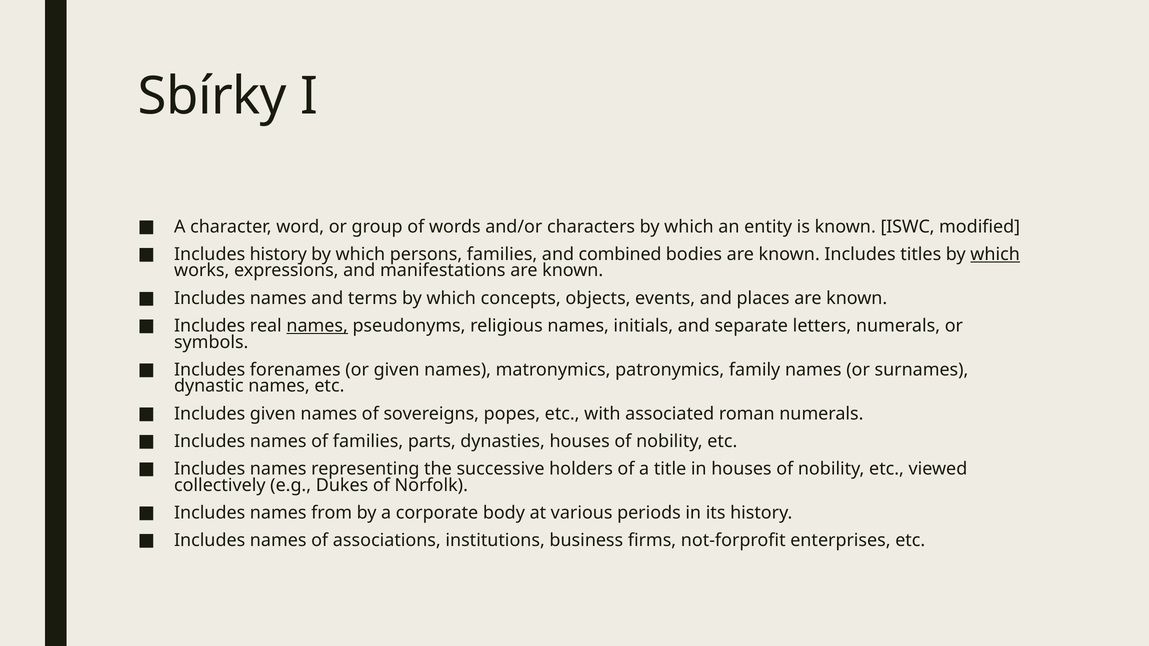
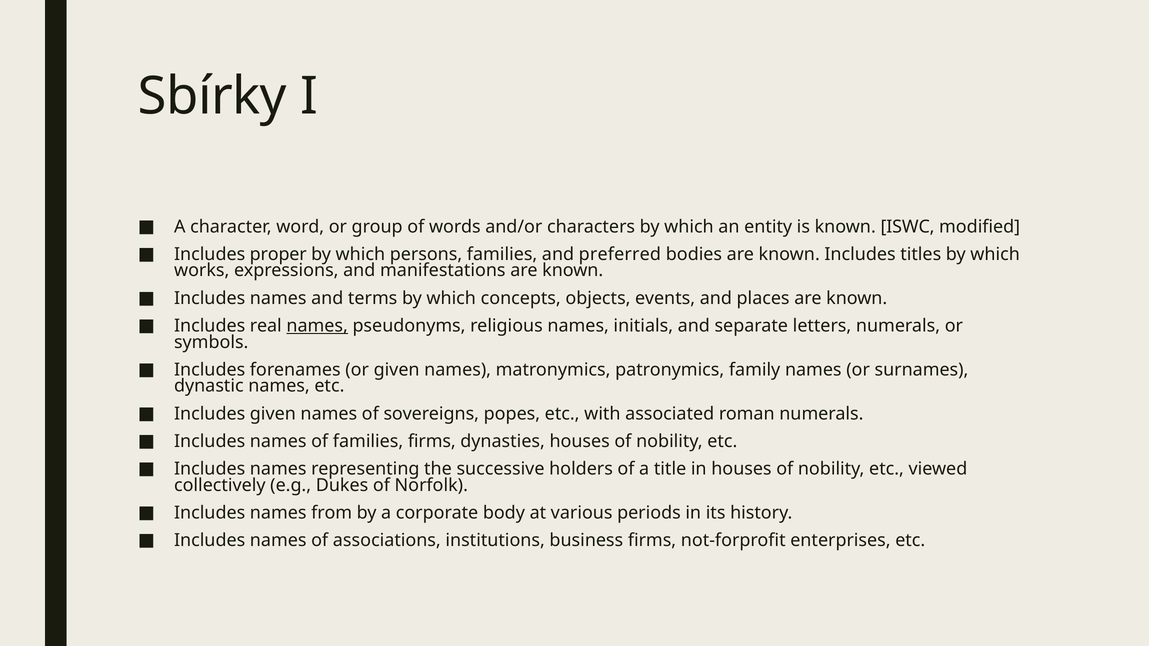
Includes history: history -> proper (278, 254)
combined: combined -> preferred (620, 254)
which underline: present -> none (995, 254)
families parts: parts -> firms (432, 442)
